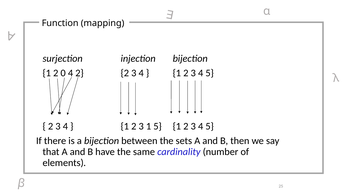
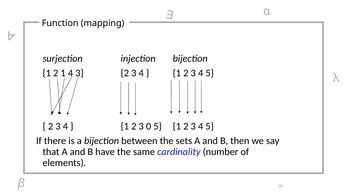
2 0: 0 -> 1 (63, 73)
4 2: 2 -> 3 (80, 73)
3 1: 1 -> 0 (149, 126)
